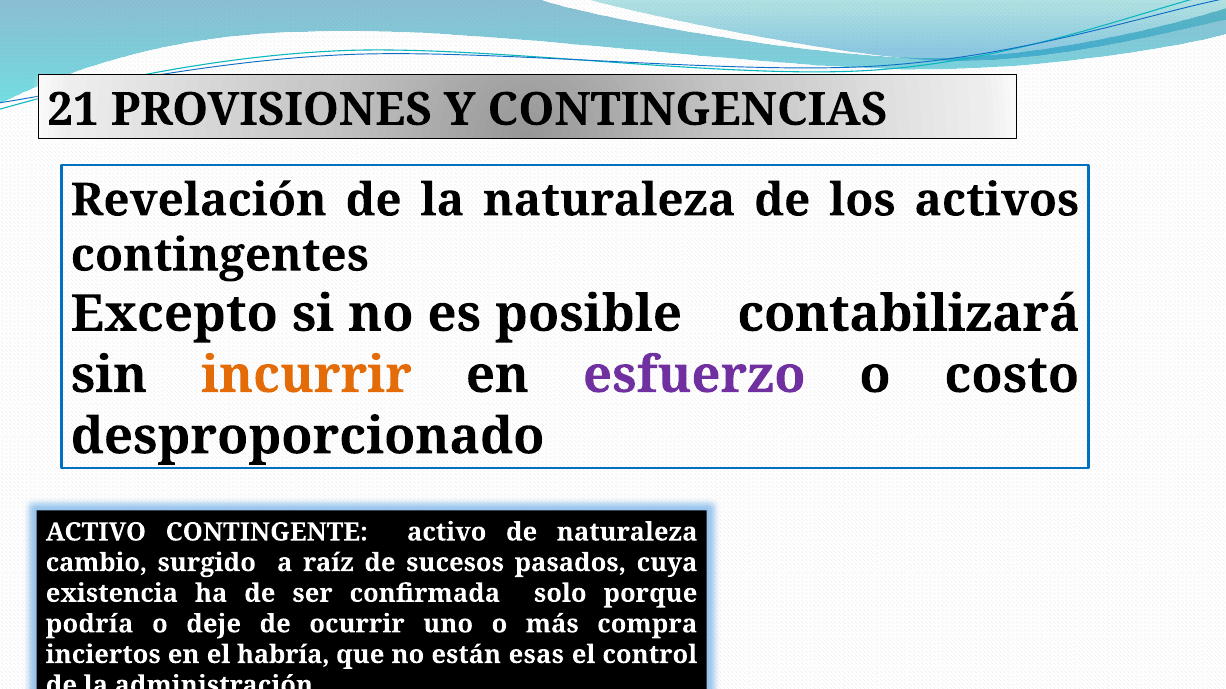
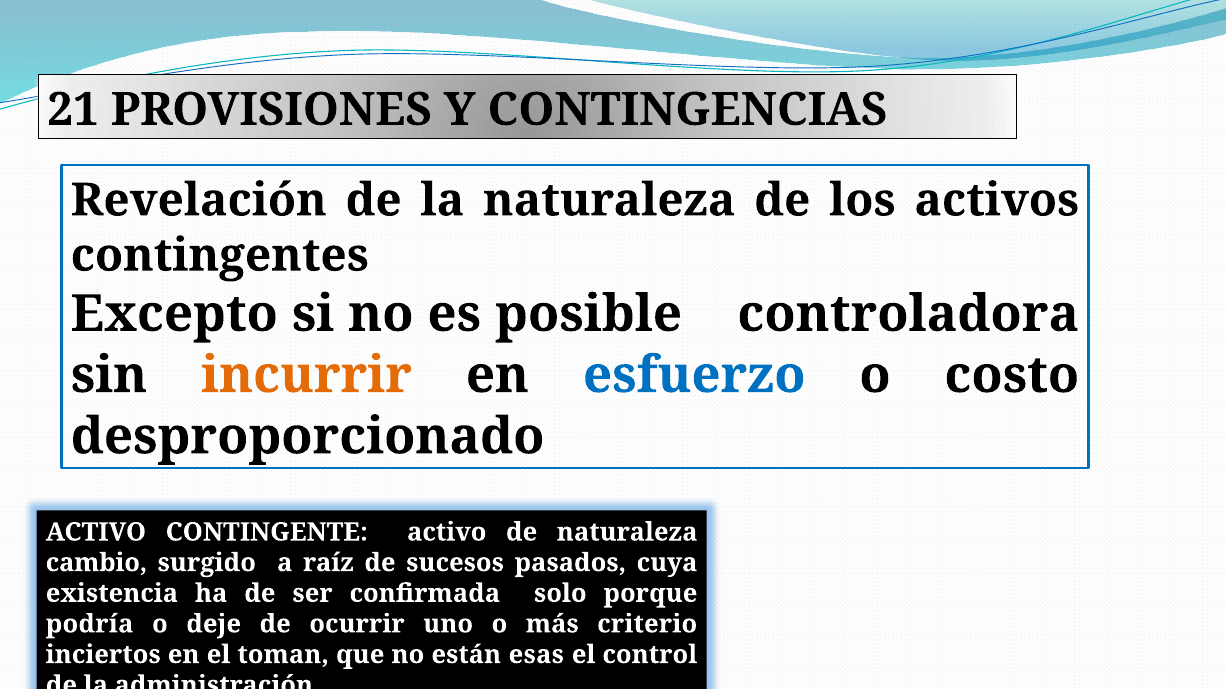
contabilizará: contabilizará -> controladora (908, 314)
esfuerzo colour: purple -> blue (694, 376)
compra: compra -> criterio (647, 625)
habría: habría -> toman (283, 655)
